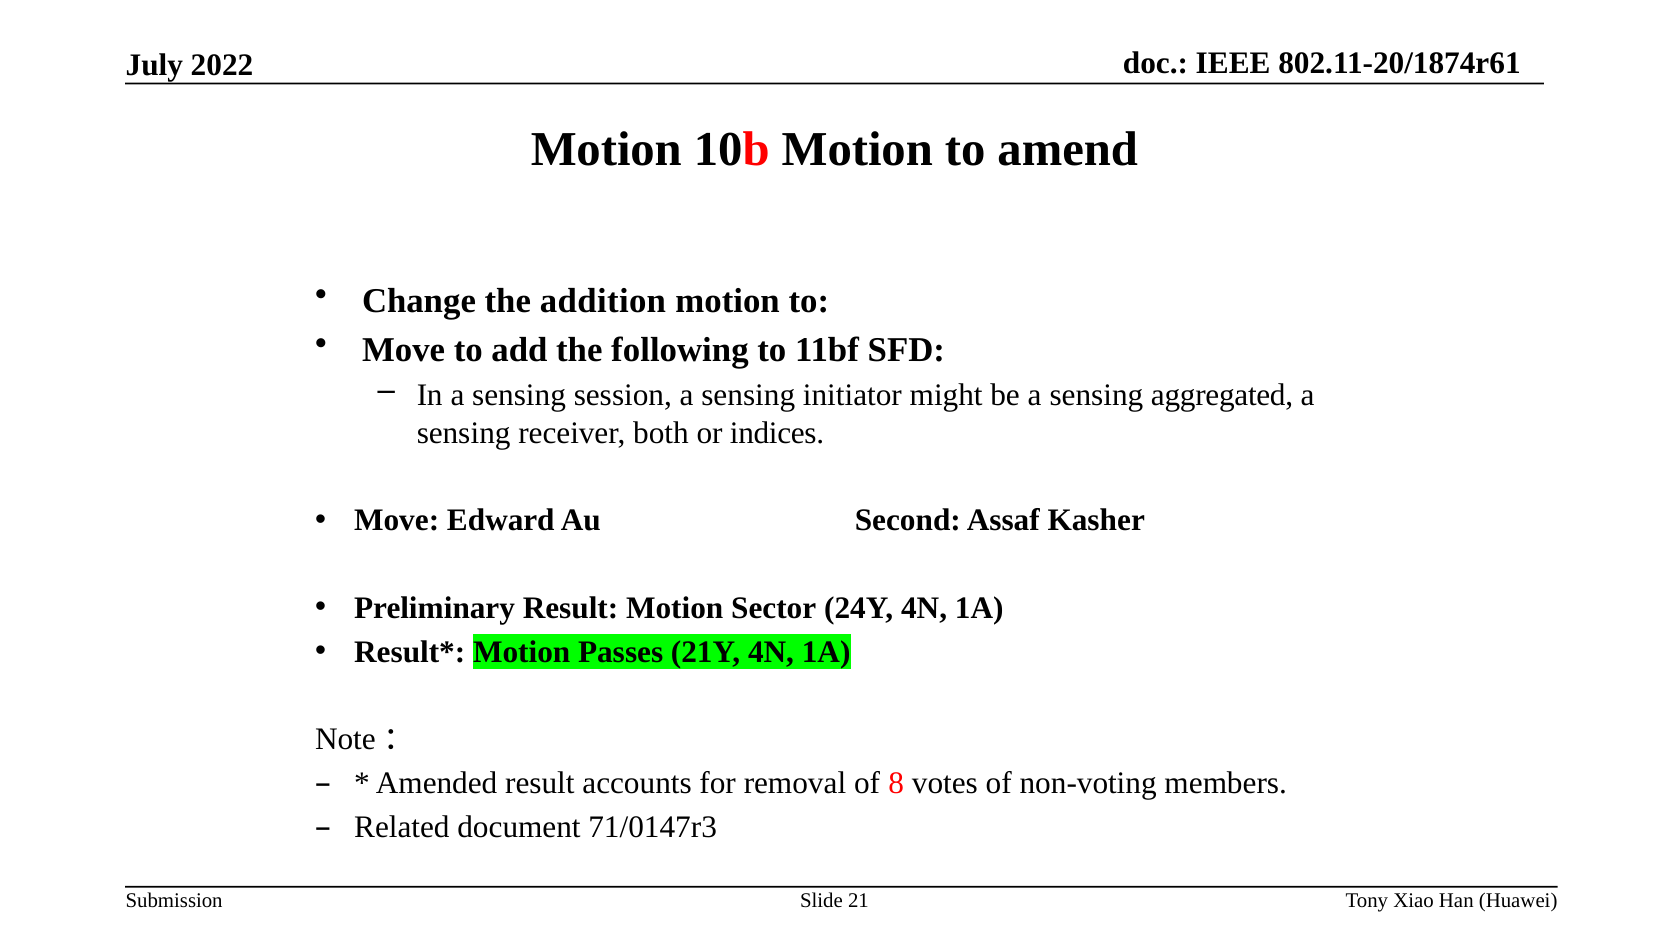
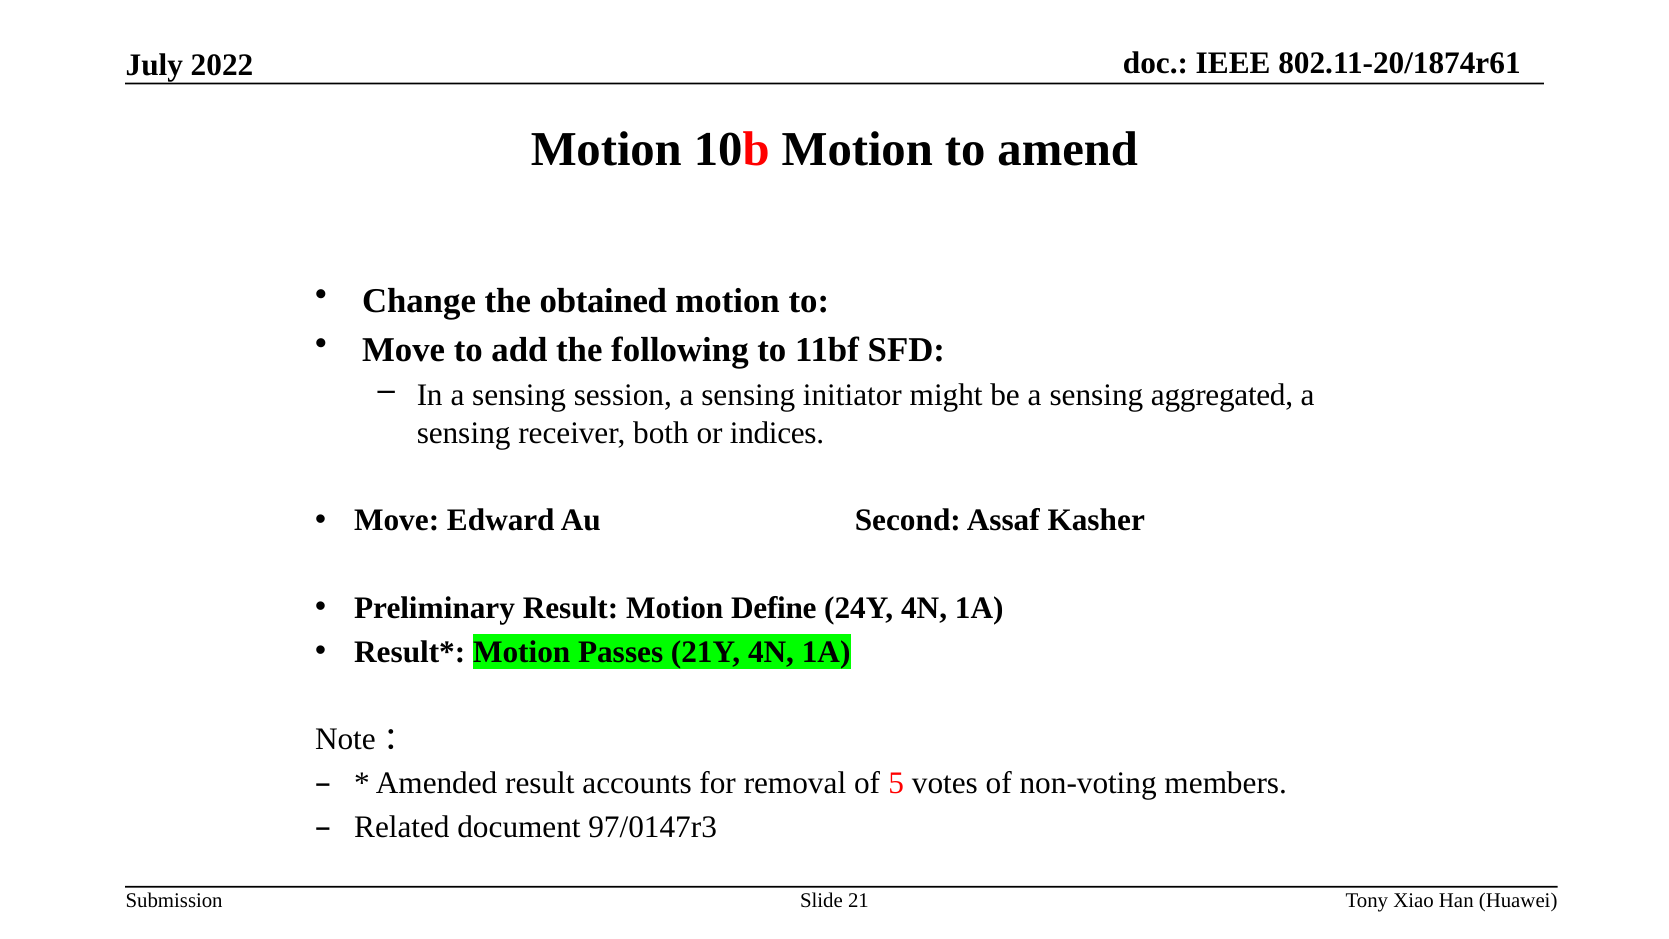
addition: addition -> obtained (603, 301)
Sector: Sector -> Define (774, 608)
8: 8 -> 5 (896, 783)
71/0147r3: 71/0147r3 -> 97/0147r3 (653, 827)
